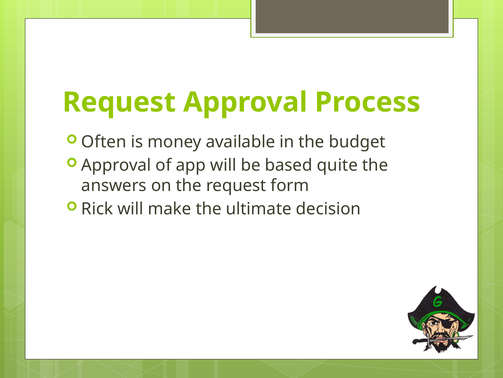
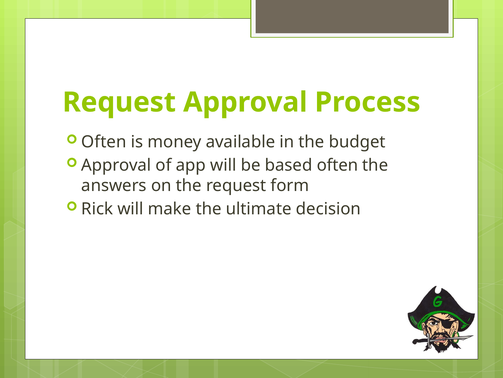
based quite: quite -> often (337, 165)
